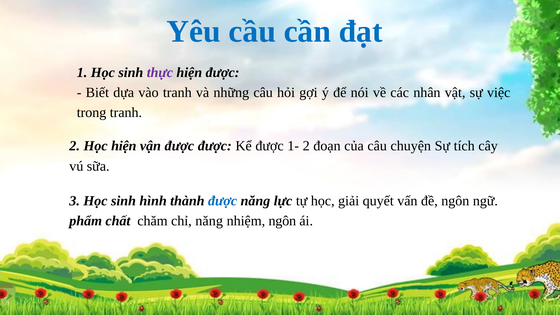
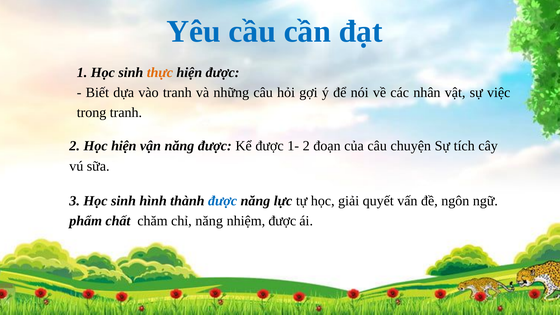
thực colour: purple -> orange (160, 72)
vận được: được -> năng (179, 146)
nhiệm ngôn: ngôn -> được (282, 221)
